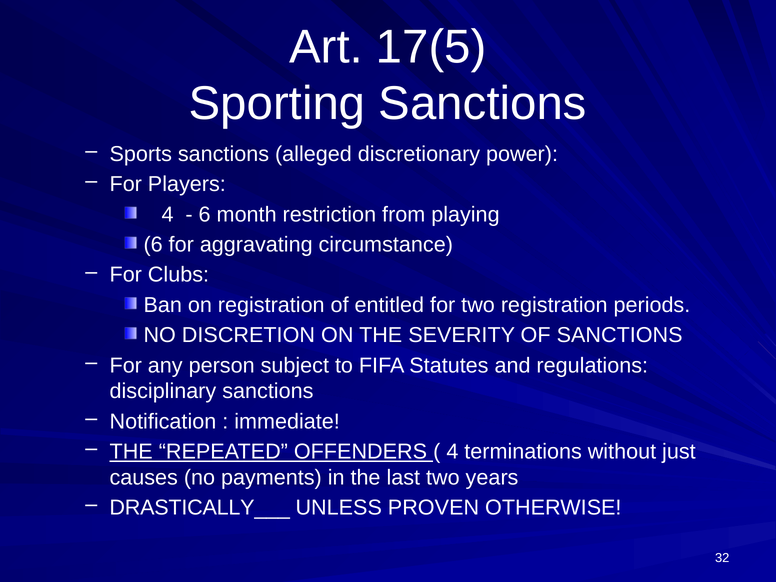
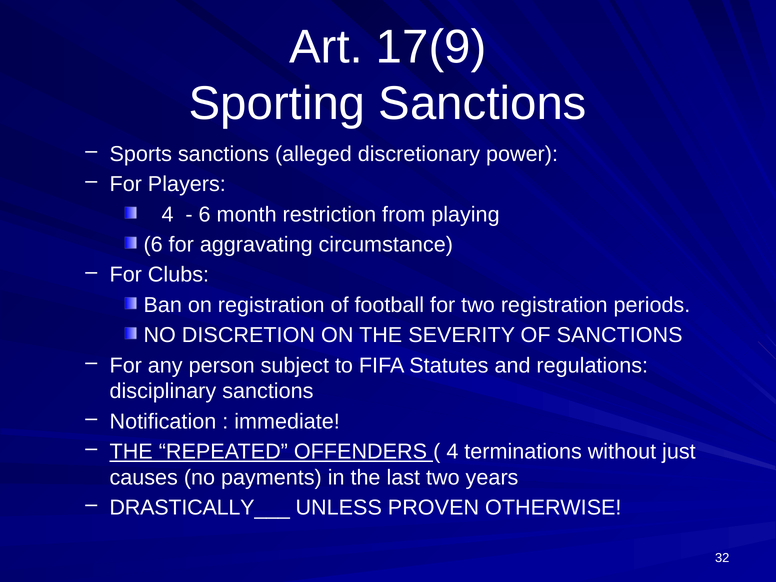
17(5: 17(5 -> 17(9 (431, 47)
entitled: entitled -> football (389, 305)
